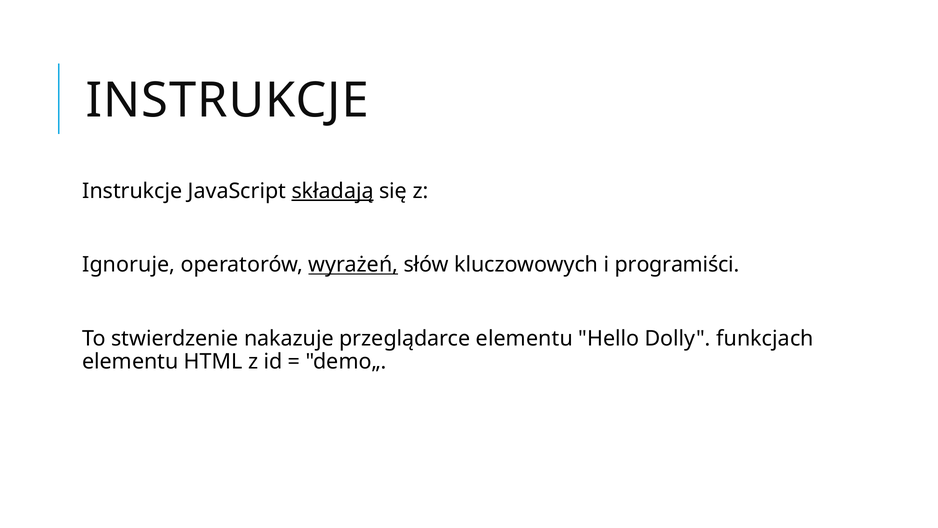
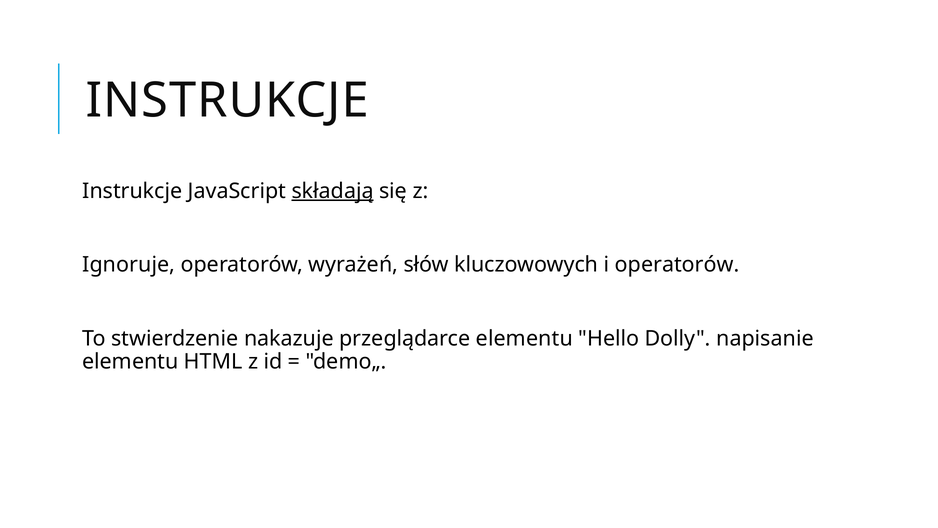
wyrażeń underline: present -> none (353, 265)
i programiści: programiści -> operatorów (677, 265)
funkcjach: funkcjach -> napisanie (765, 338)
